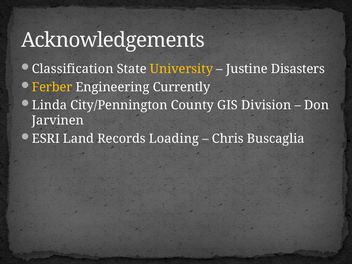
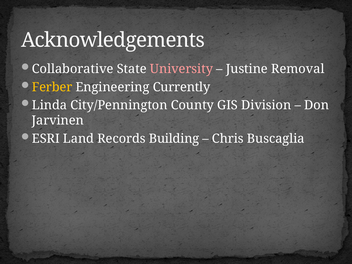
Classification: Classification -> Collaborative (73, 69)
University colour: yellow -> pink (181, 69)
Disasters: Disasters -> Removal (298, 69)
Loading: Loading -> Building (174, 139)
